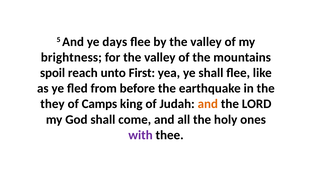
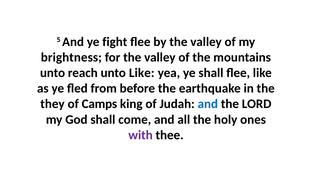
days: days -> fight (115, 42)
spoil: spoil -> unto (53, 73)
unto First: First -> Like (142, 73)
and colour: orange -> blue (208, 104)
